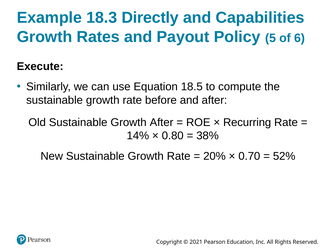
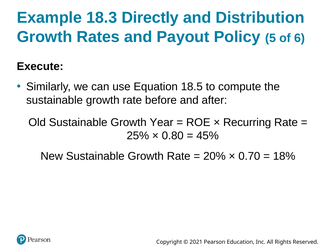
Capabilities: Capabilities -> Distribution (260, 18)
Growth After: After -> Year (162, 122)
14%: 14% -> 25% (138, 136)
38%: 38% -> 45% (208, 136)
52%: 52% -> 18% (284, 156)
